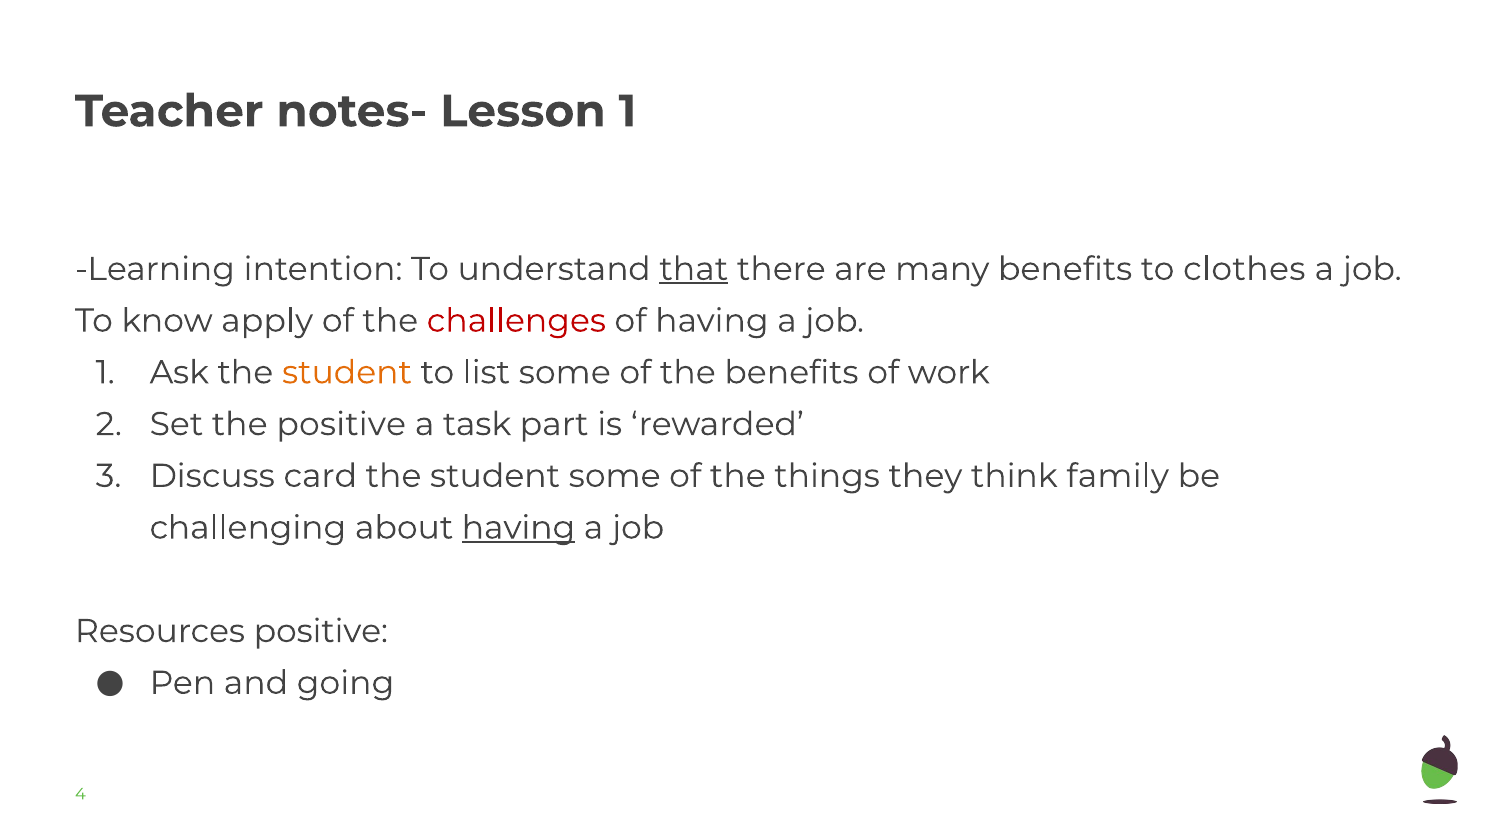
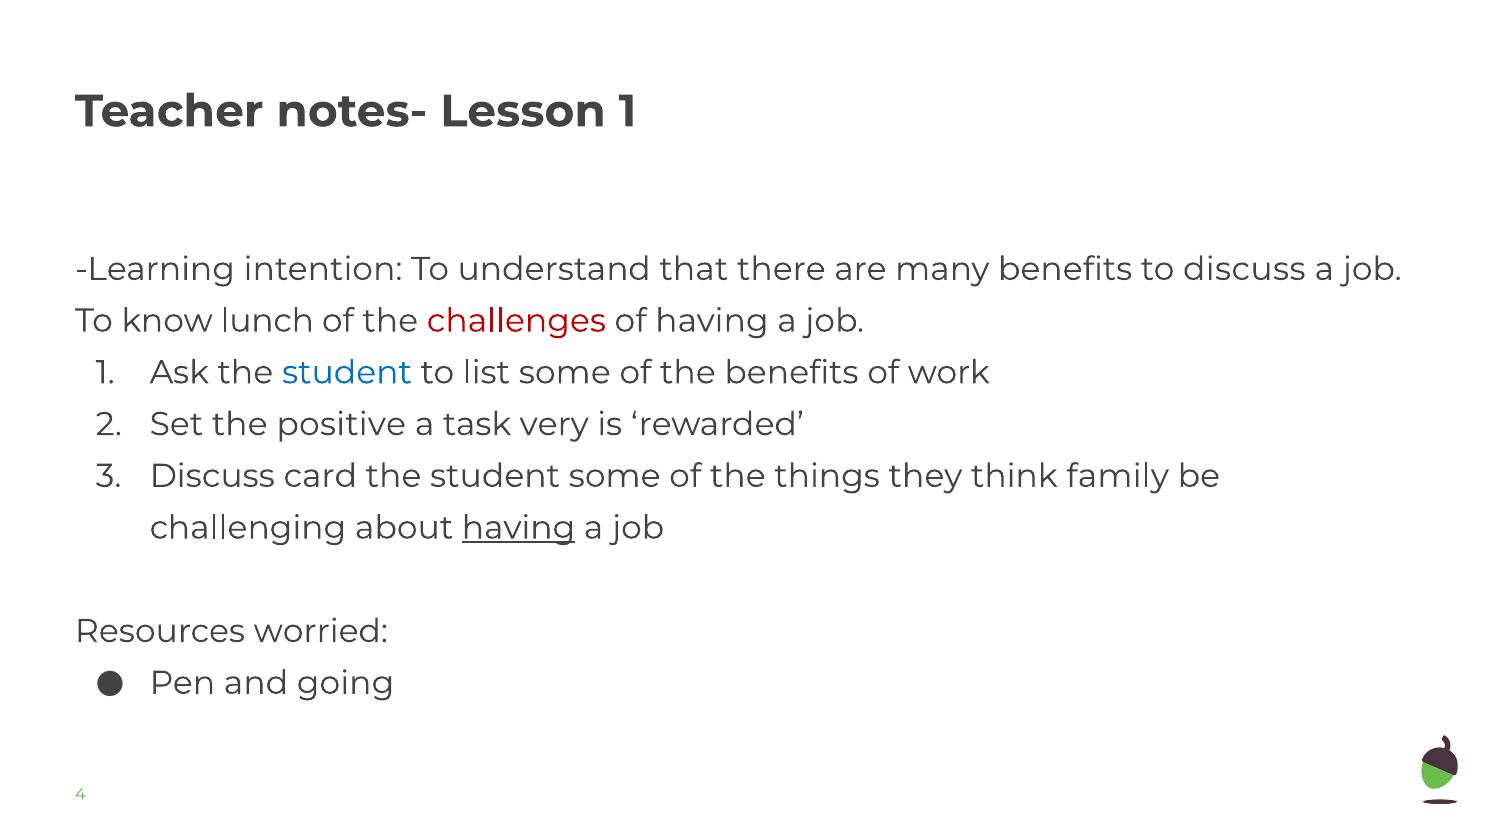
that underline: present -> none (694, 269)
to clothes: clothes -> discuss (1244, 269)
apply: apply -> lunch (267, 321)
student colour: orange -> blue (347, 372)
part: part -> very (554, 424)
Resources positive: positive -> worried (321, 631)
